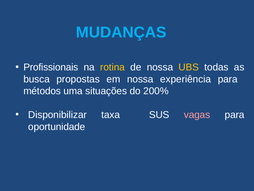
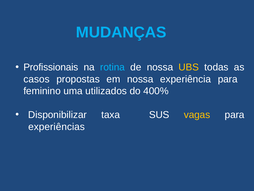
rotina colour: yellow -> light blue (113, 67)
busca: busca -> casos (37, 79)
métodos: métodos -> feminino (42, 91)
situações: situações -> utilizados (106, 91)
200%: 200% -> 400% (156, 91)
vagas colour: pink -> yellow (197, 115)
oportunidade: oportunidade -> experiências (57, 126)
